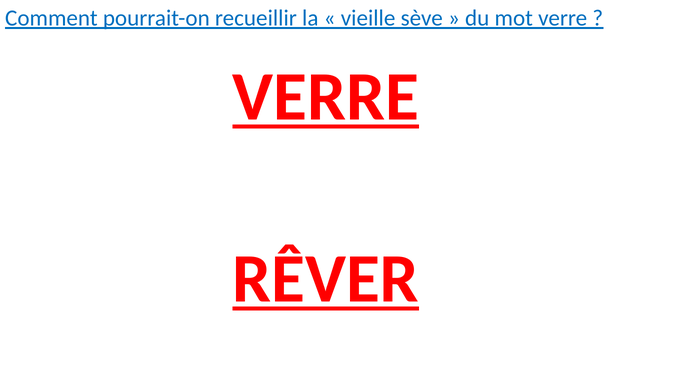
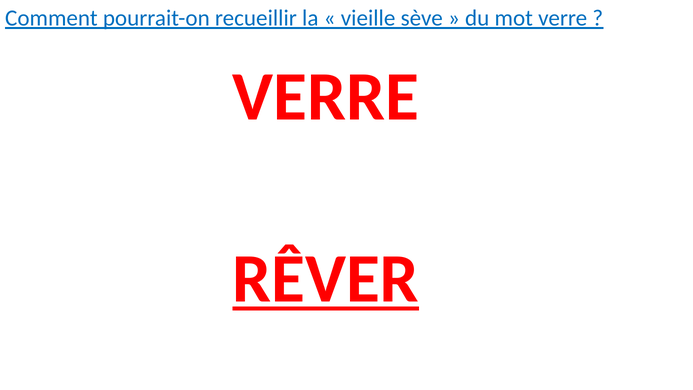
VERRE underline: present -> none (326, 97)
